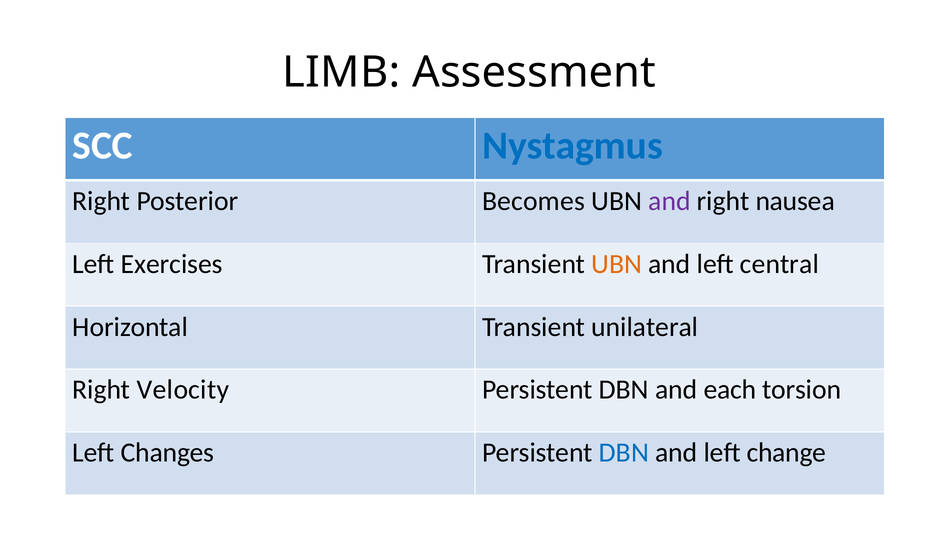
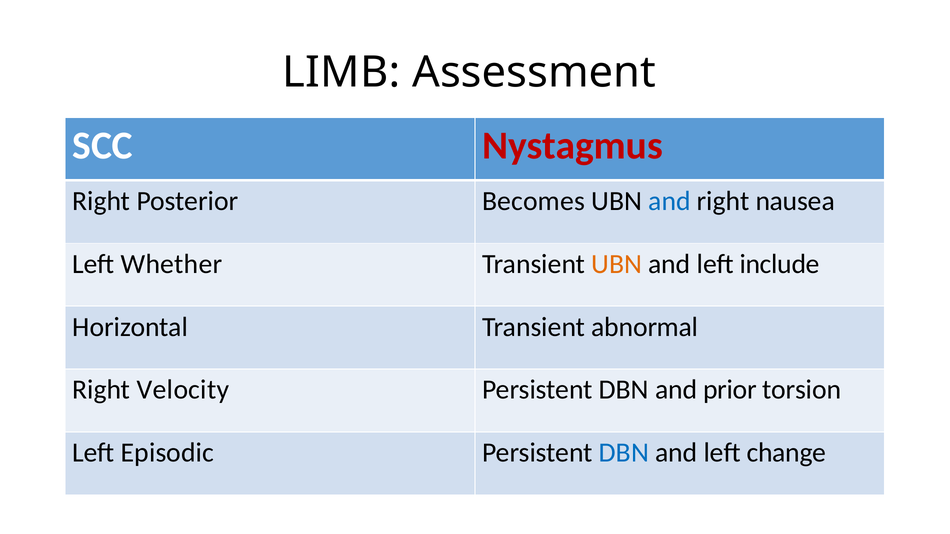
Nystagmus colour: blue -> red (572, 146)
and colour: purple -> blue (669, 201)
Exercises: Exercises -> Whether (172, 264)
central: central -> include (780, 264)
unilateral: unilateral -> abnormal (645, 327)
each: each -> prior (730, 390)
Changes: Changes -> Episodic (167, 453)
